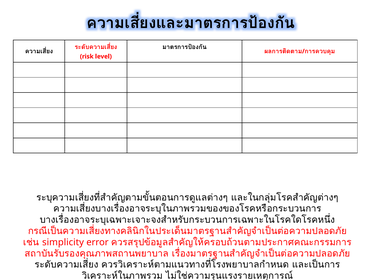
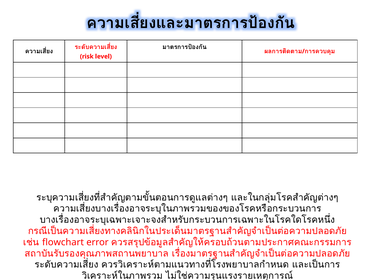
simplicity: simplicity -> flowchart (63, 242)
